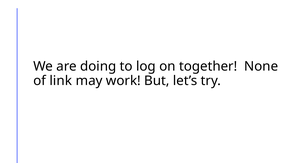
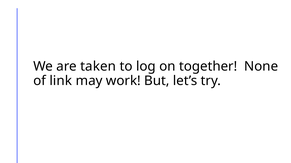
doing: doing -> taken (98, 67)
